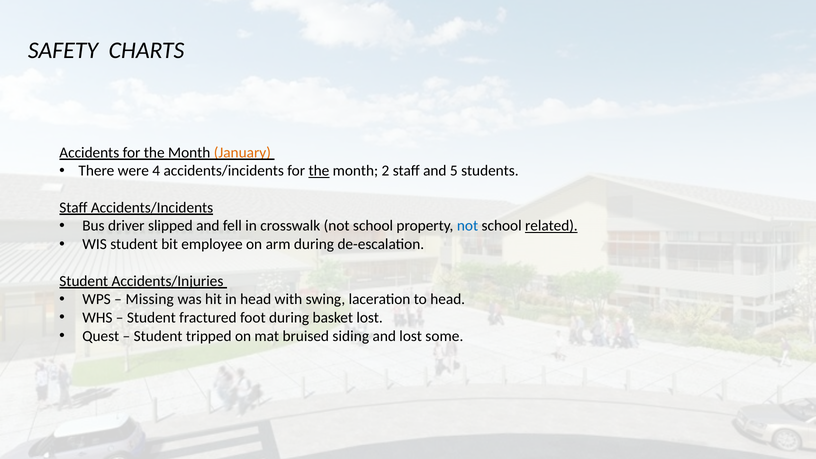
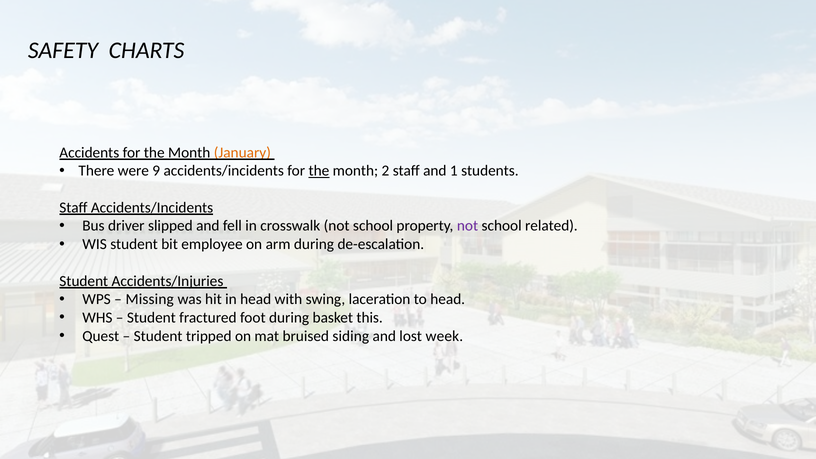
4: 4 -> 9 (156, 171)
5: 5 -> 1 (454, 171)
not colour: blue -> purple (468, 226)
related underline: present -> none (551, 226)
basket lost: lost -> this (370, 318)
some: some -> week (444, 336)
